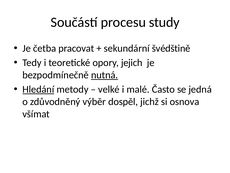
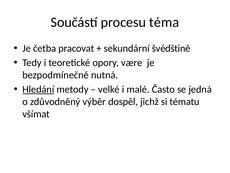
study: study -> téma (164, 22)
jejich: jejich -> være (132, 63)
nutná underline: present -> none (105, 75)
osnova: osnova -> tématu (185, 101)
